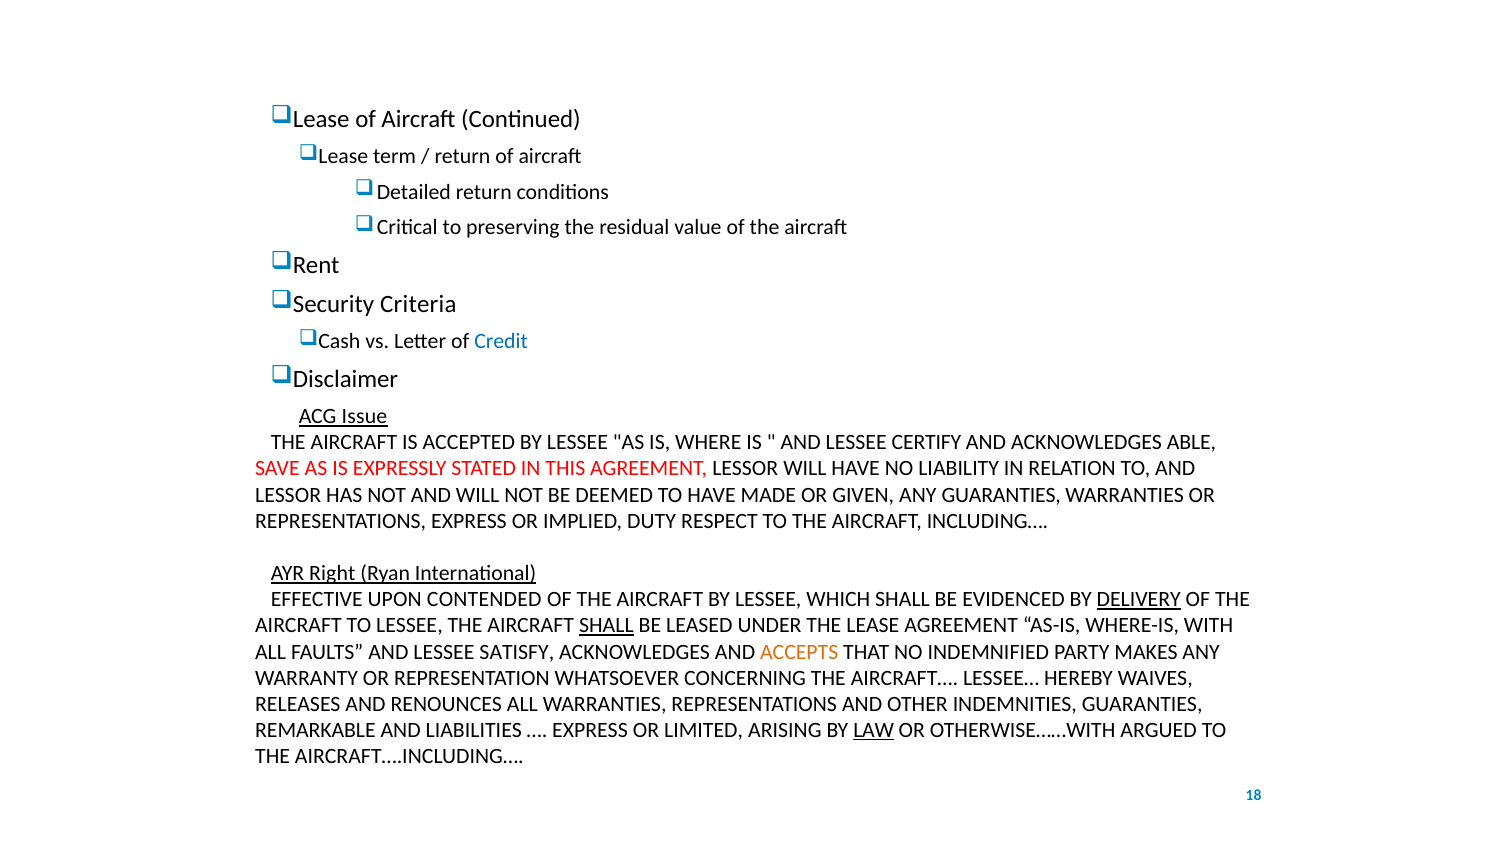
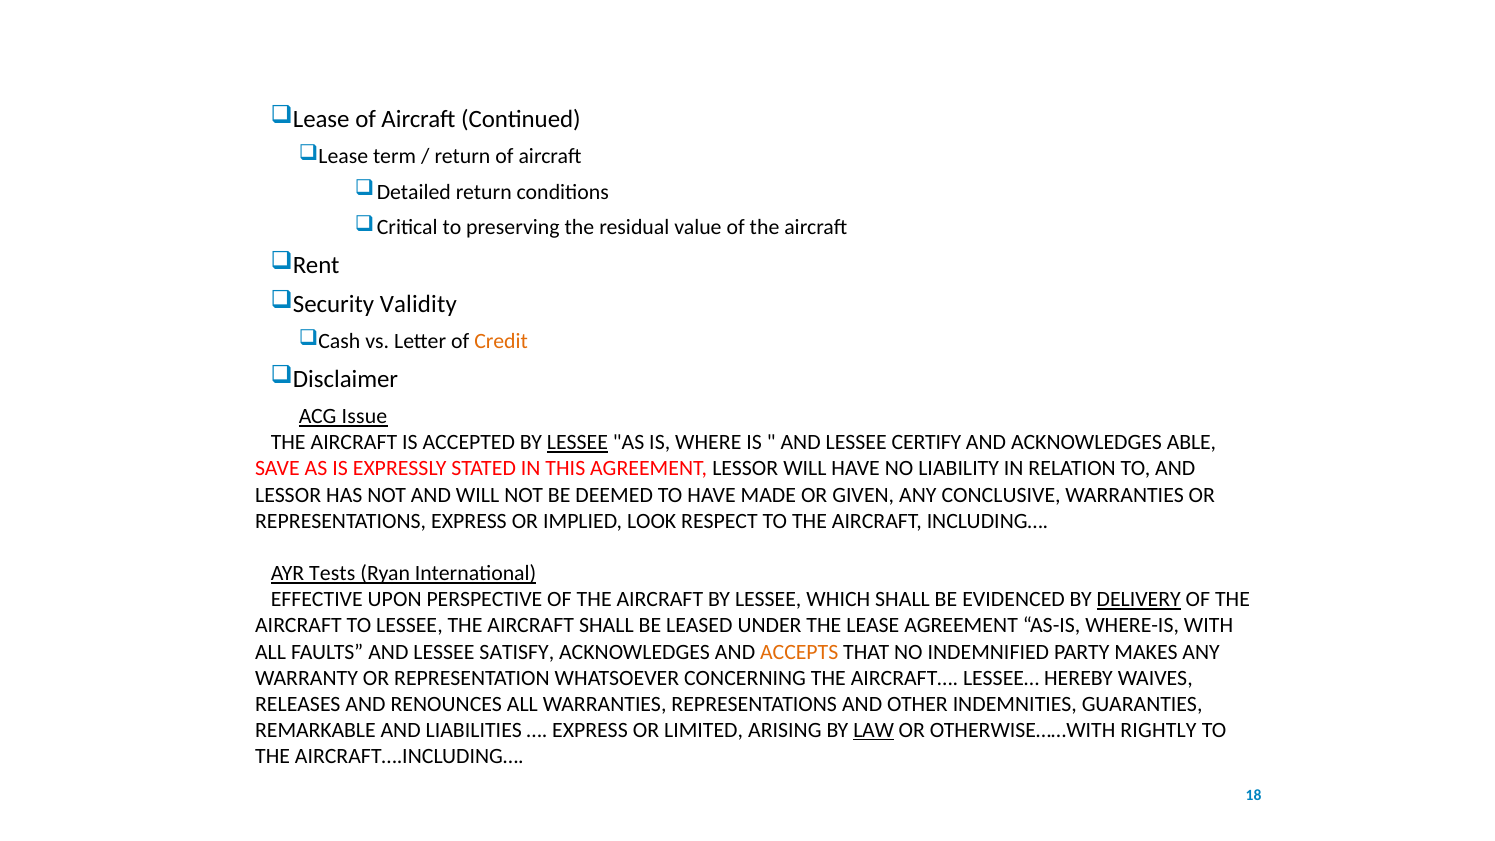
Criteria: Criteria -> Validity (418, 304)
Credit colour: blue -> orange (501, 341)
LESSEE underline: none -> present (577, 442)
ANY GUARANTIES: GUARANTIES -> CONCLUSIVE (1001, 495)
DUTY: DUTY -> LOOK (652, 521)
Right: Right -> Tests (332, 573)
CONTENDED: CONTENDED -> PERSPECTIVE (484, 600)
SHALL underline: present -> none (606, 626)
ARGUED: ARGUED -> RIGHTLY (1159, 730)
